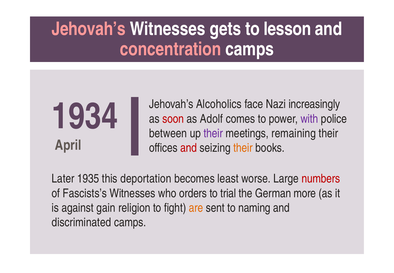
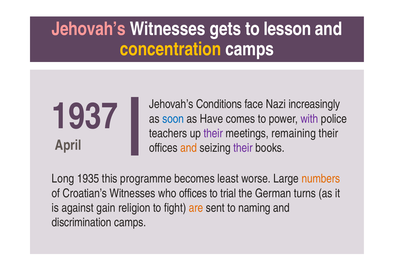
concentration colour: pink -> yellow (171, 49)
Alcoholics: Alcoholics -> Conditions (219, 104)
1934: 1934 -> 1937 (85, 116)
soon colour: red -> blue (173, 119)
Adolf: Adolf -> Have (211, 119)
between: between -> teachers (168, 133)
and colour: red -> orange (189, 148)
their colour: orange -> purple (243, 148)
Later: Later -> Long (63, 179)
deportation: deportation -> programme (146, 179)
numbers colour: red -> orange (321, 179)
Fascists’s: Fascists’s -> Croatian’s (85, 193)
who orders: orders -> offices (193, 193)
more: more -> turns (305, 193)
discriminated: discriminated -> discrimination (82, 222)
